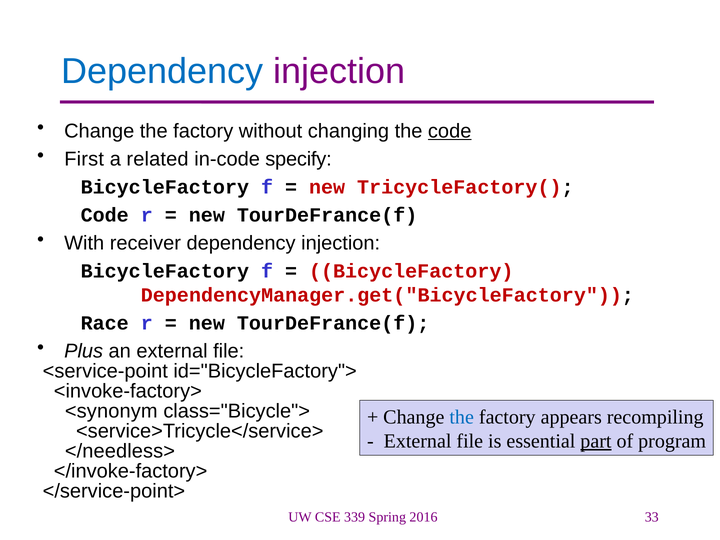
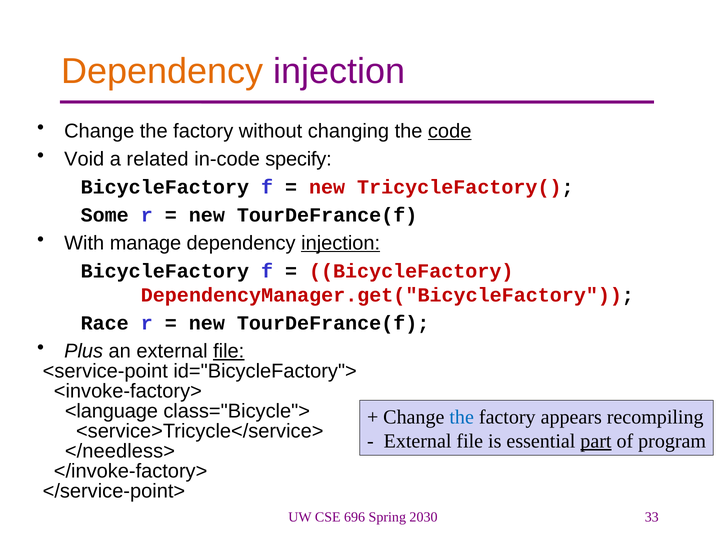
Dependency colour: blue -> orange (162, 72)
First: First -> Void (84, 159)
Code: Code -> Some (105, 215)
receiver: receiver -> manage (145, 243)
injection underline: none -> present (341, 243)
file underline: none -> present (229, 351)
<synonym: <synonym -> <language (111, 411)
339: 339 -> 696 (355, 517)
2016: 2016 -> 2030 (424, 517)
